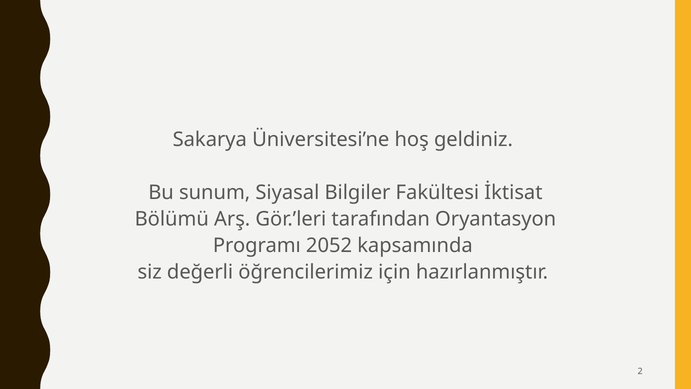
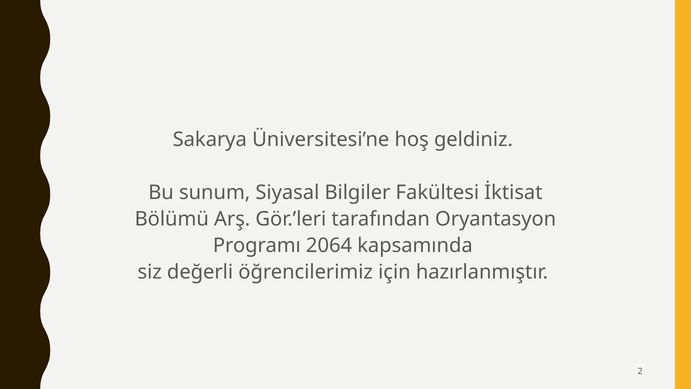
2052: 2052 -> 2064 (329, 246)
